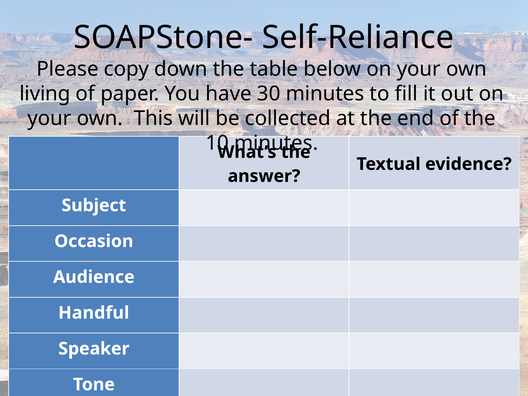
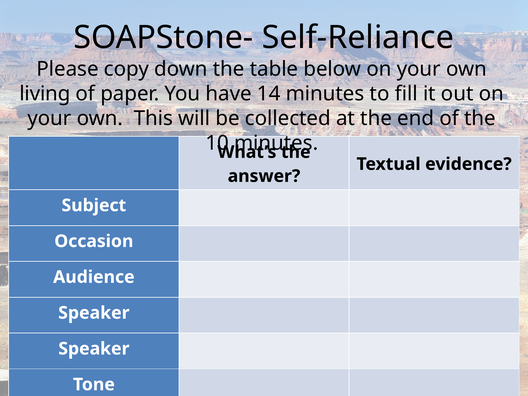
30: 30 -> 14 (269, 94)
Handful: Handful -> Speaker (94, 313)
